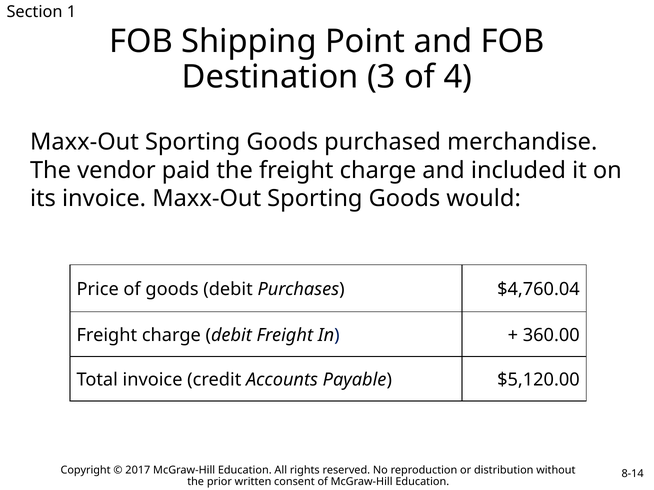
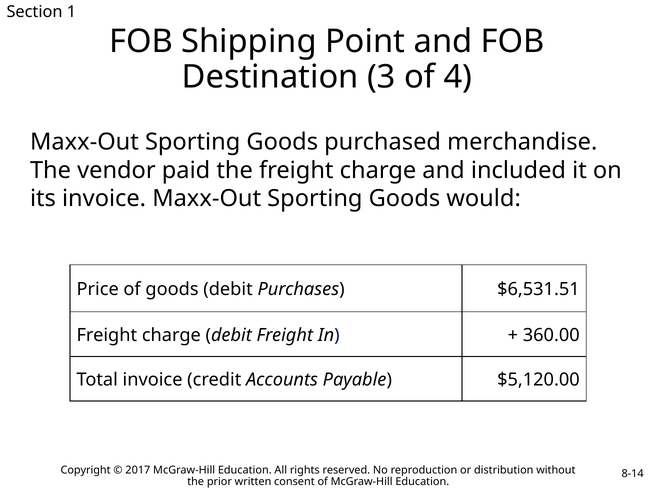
$4,760.04: $4,760.04 -> $6,531.51 (538, 290)
